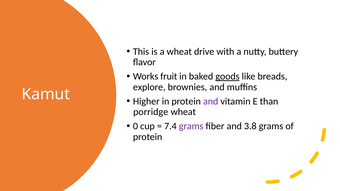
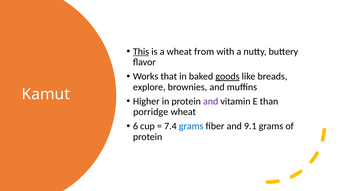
This underline: none -> present (141, 52)
drive: drive -> from (204, 52)
fruit: fruit -> that (169, 76)
0: 0 -> 6 (135, 126)
grams colour: purple -> blue (191, 126)
3.8: 3.8 -> 9.1 (250, 126)
